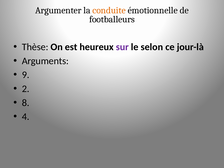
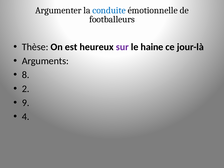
conduite colour: orange -> blue (109, 10)
selon: selon -> haine (152, 47)
9: 9 -> 8 (26, 75)
8: 8 -> 9 (26, 103)
